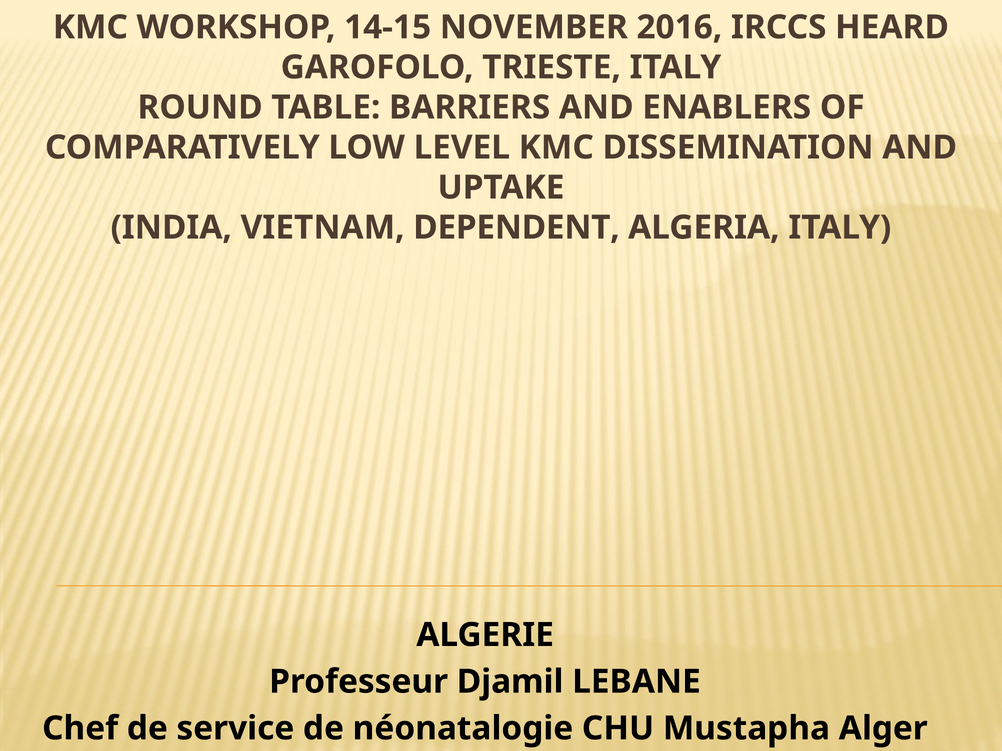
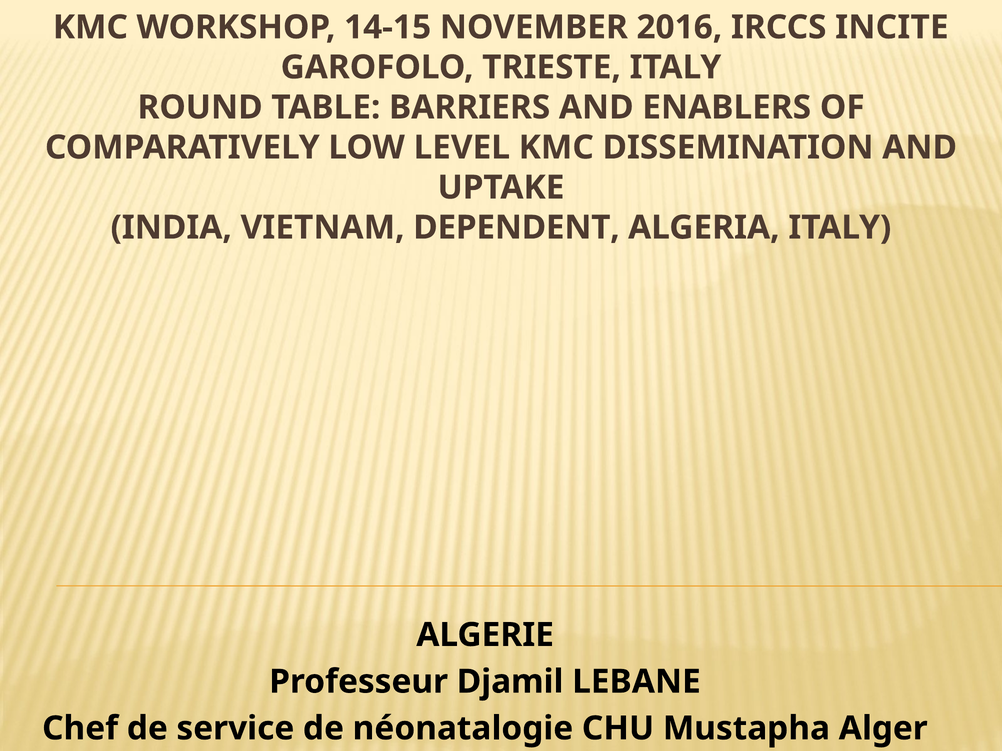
HEARD: HEARD -> INCITE (892, 27)
